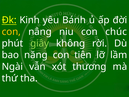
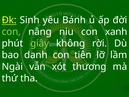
Kinh: Kinh -> Sinh (30, 20)
con colour: yellow -> light green (11, 32)
chúc: chúc -> xanh (116, 32)
năng: năng -> danh (36, 55)
